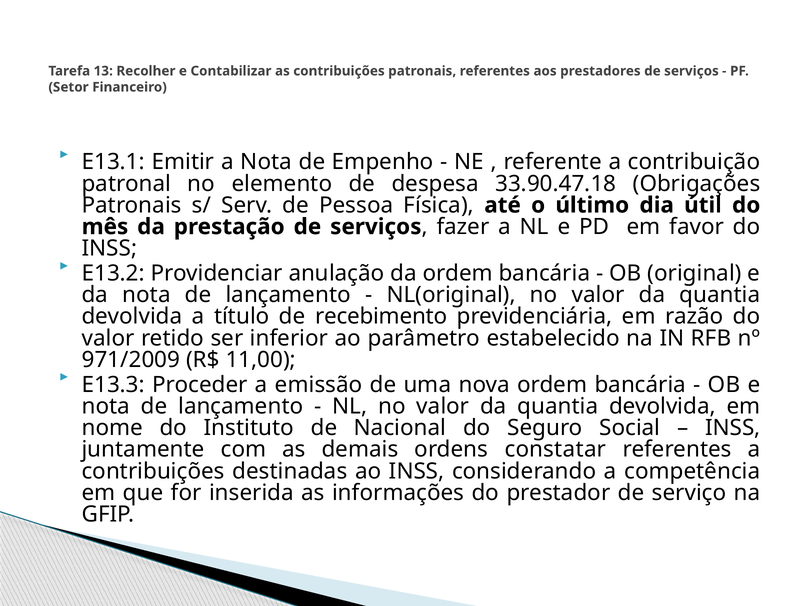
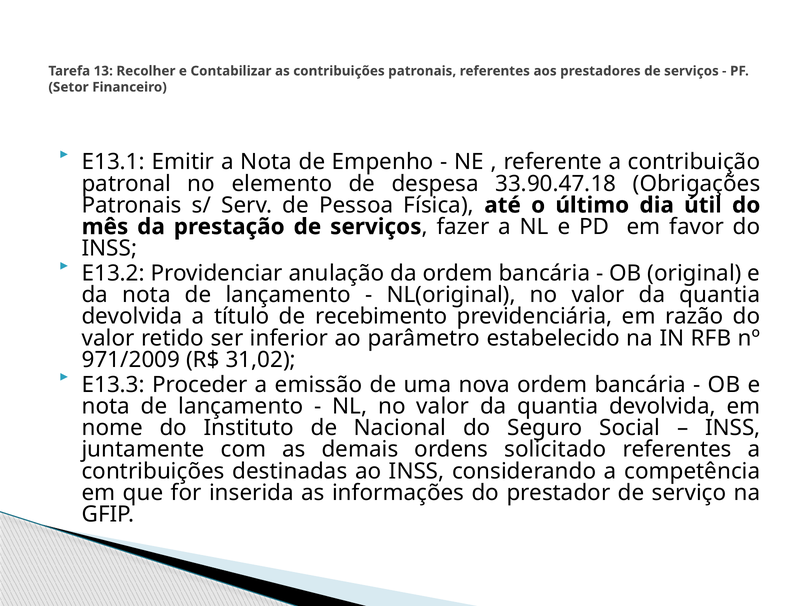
11,00: 11,00 -> 31,02 (261, 360)
constatar: constatar -> solicitado (555, 450)
